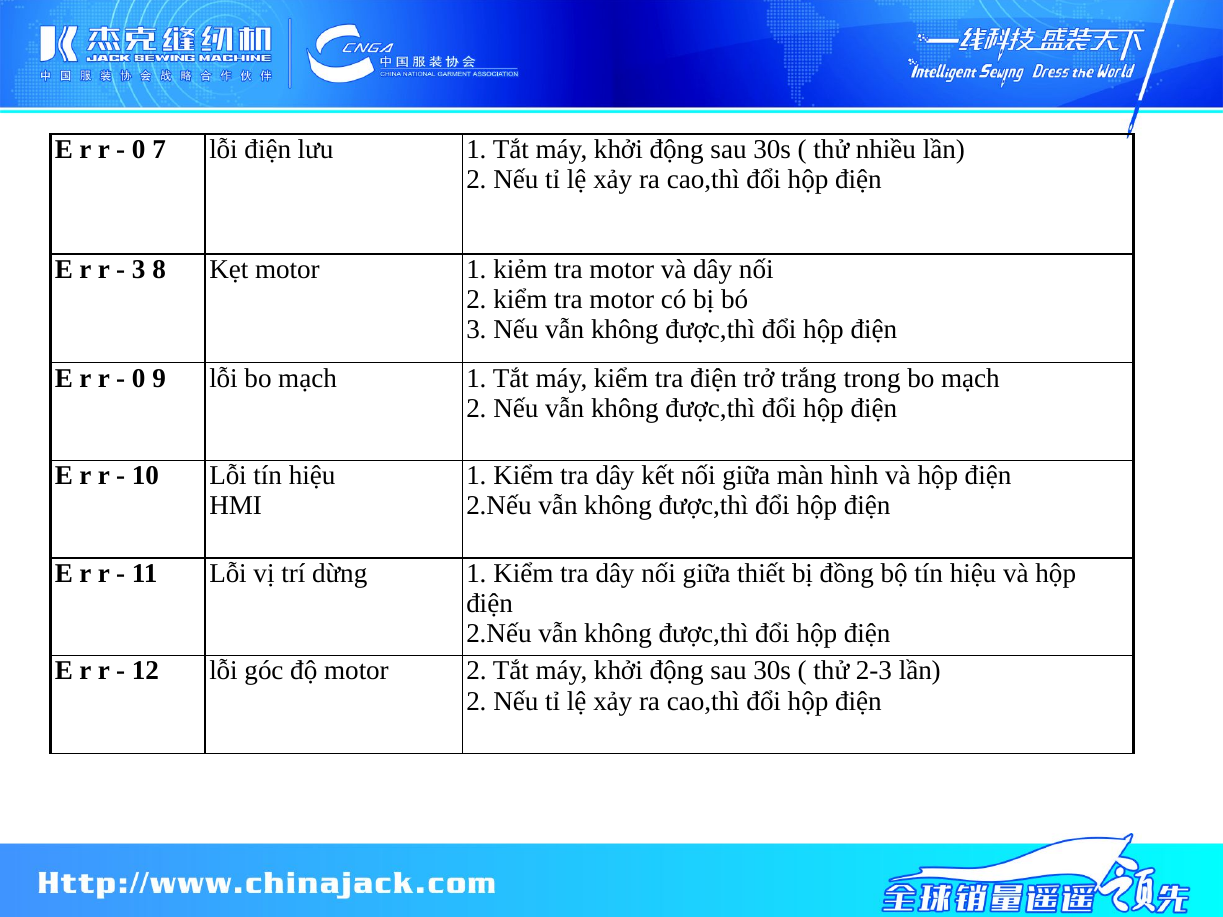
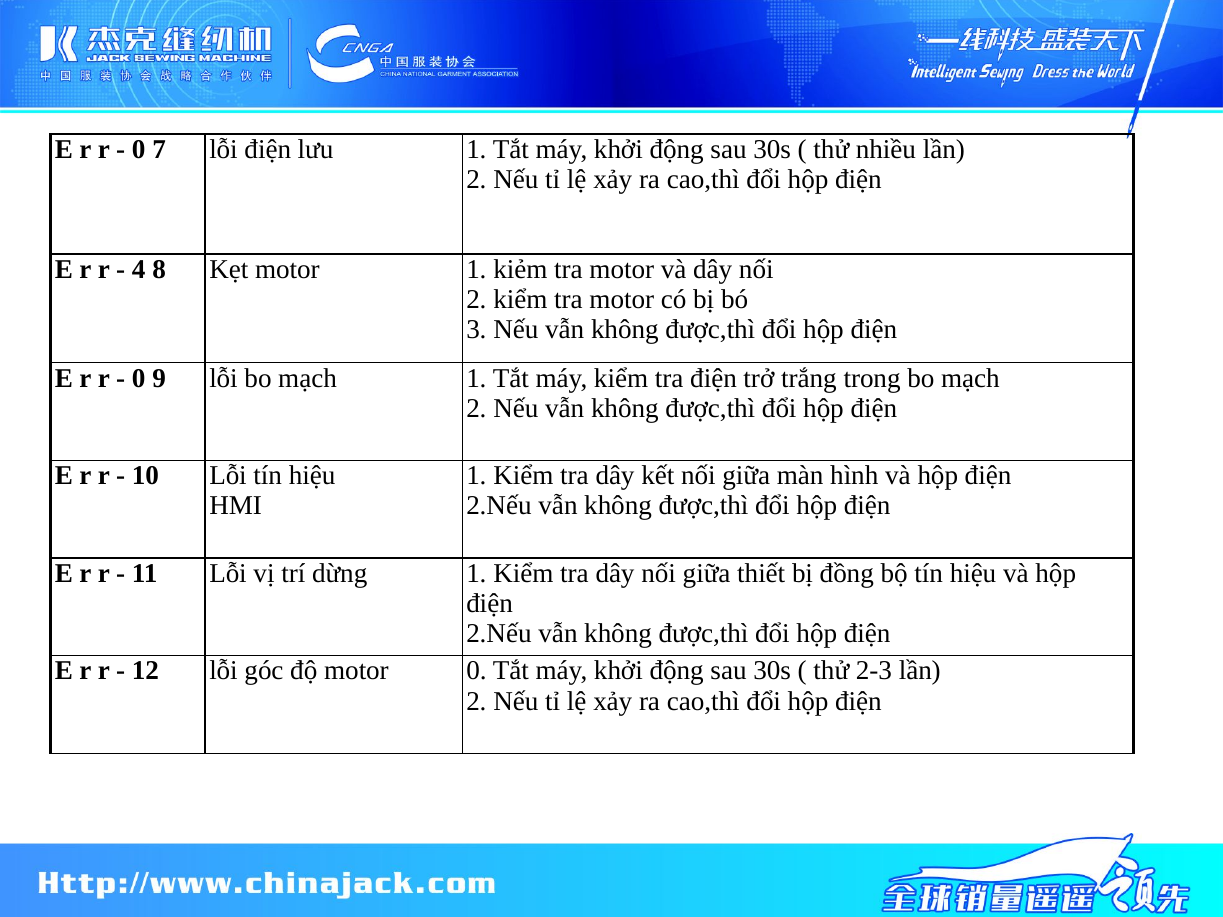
3: 3 -> 4 (139, 270)
motor 2: 2 -> 0 (476, 671)
